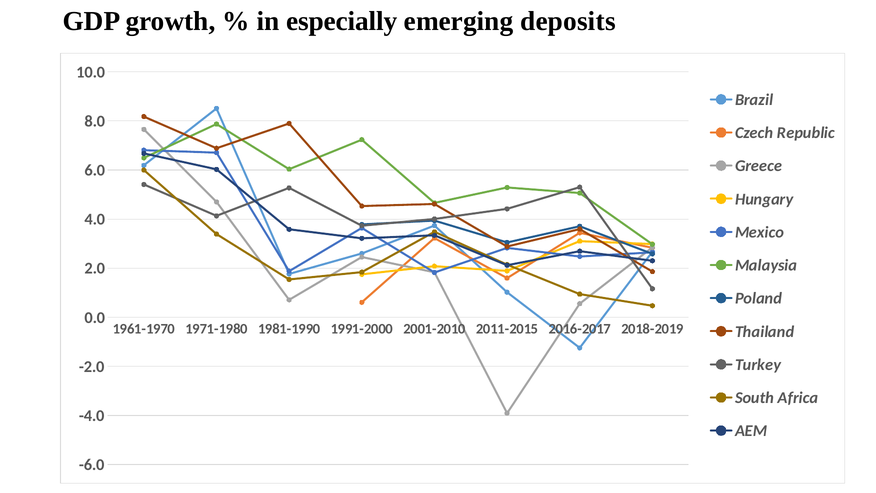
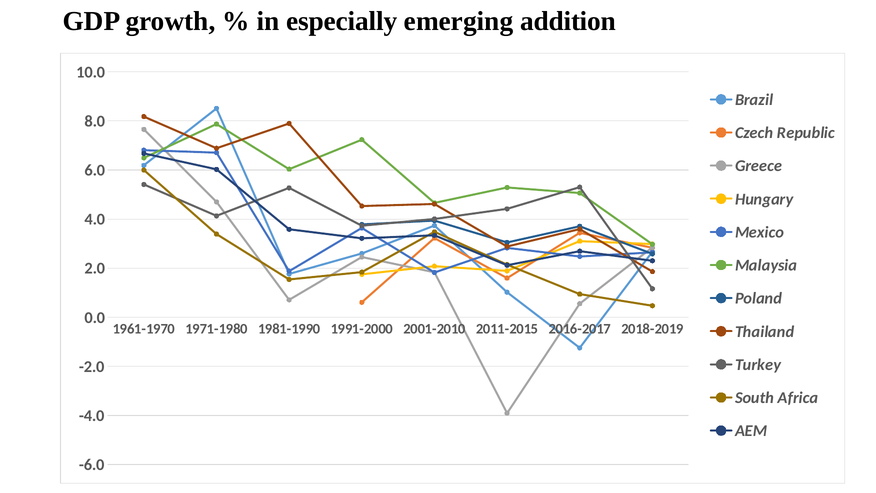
deposits: deposits -> addition (568, 21)
